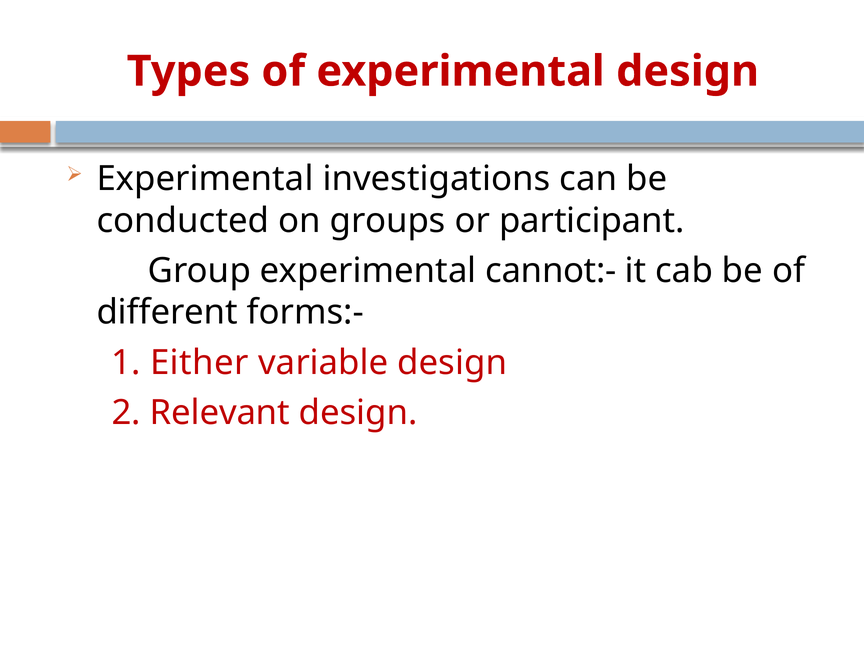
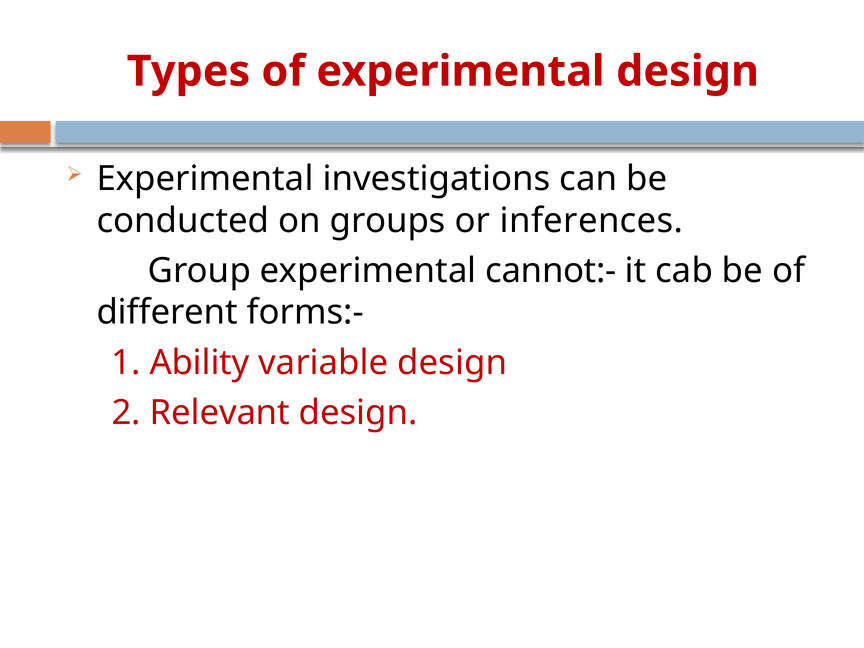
participant: participant -> inferences (592, 221)
Either: Either -> Ability (200, 363)
